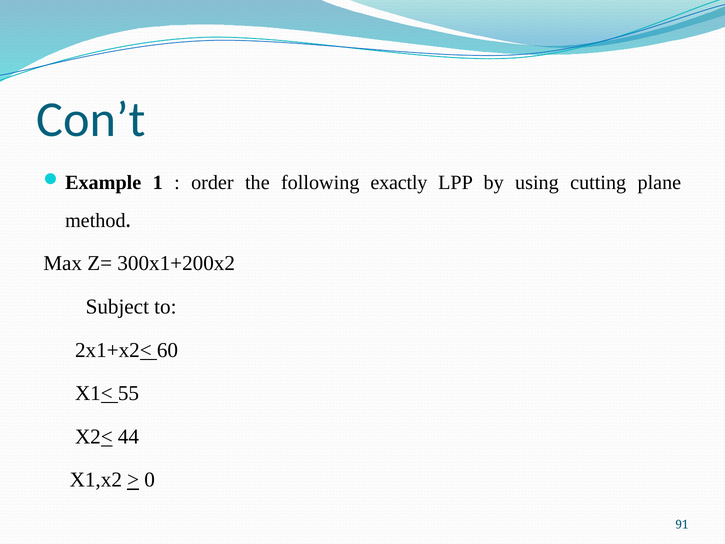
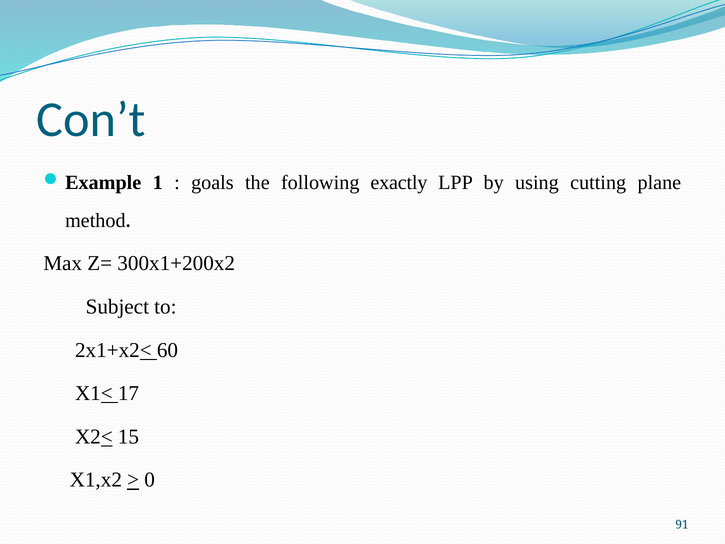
order: order -> goals (212, 183)
55: 55 -> 17 (129, 393)
44: 44 -> 15 (128, 436)
